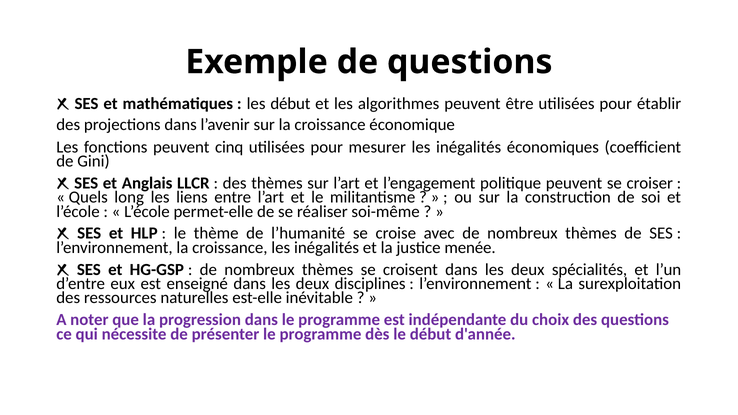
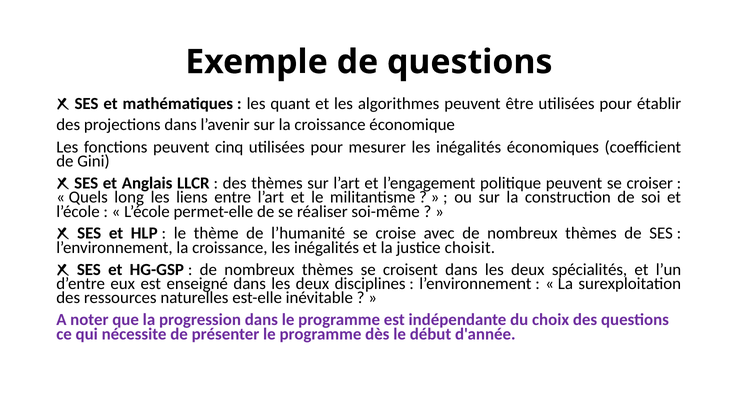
les début: début -> quant (290, 103)
menée: menée -> choisit (470, 248)
